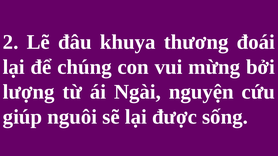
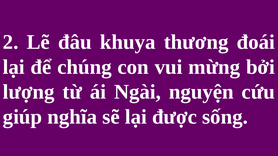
nguôi: nguôi -> nghĩa (72, 117)
